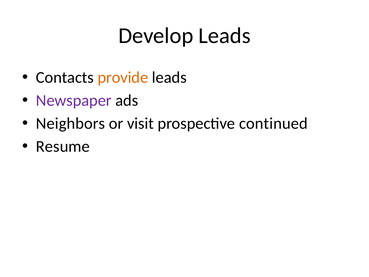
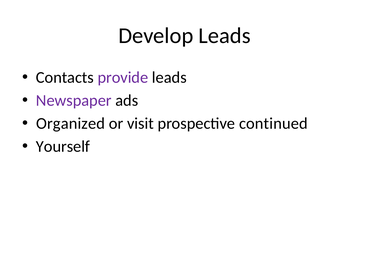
provide colour: orange -> purple (123, 77)
Neighbors: Neighbors -> Organized (71, 123)
Resume: Resume -> Yourself (63, 146)
